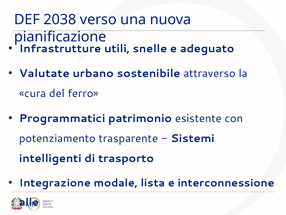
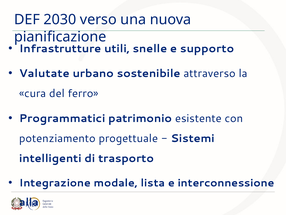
2038: 2038 -> 2030 (60, 20)
adeguato: adeguato -> supporto (207, 48)
trasparente: trasparente -> progettuale (128, 138)
alle: alle -> alla (29, 202)
